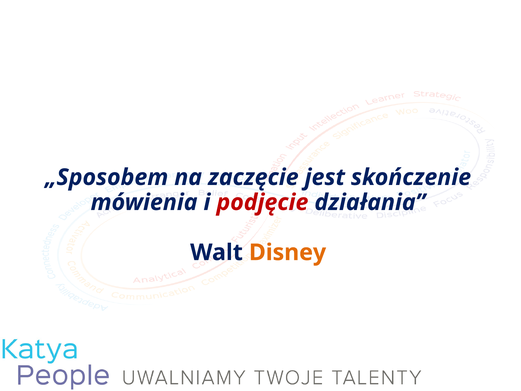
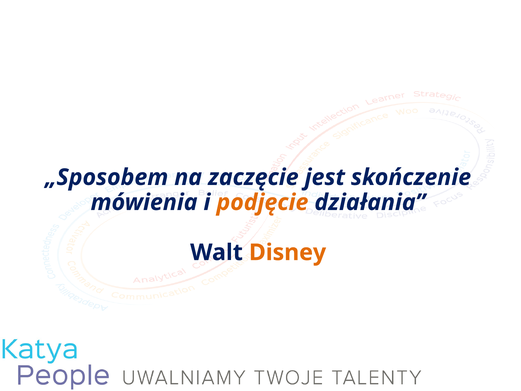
podjęcie colour: red -> orange (262, 202)
